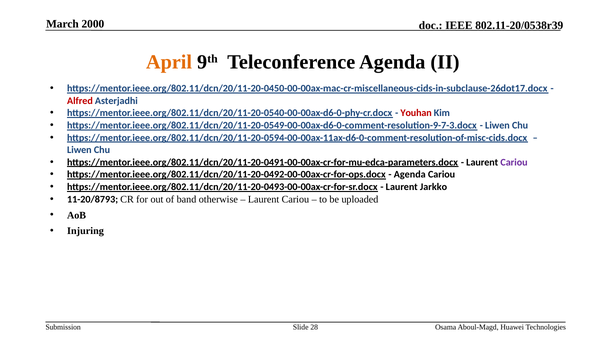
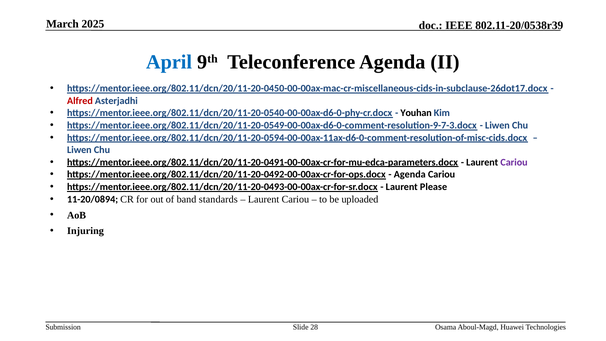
2000: 2000 -> 2025 (93, 24)
April colour: orange -> blue (169, 62)
Youhan colour: red -> black (416, 113)
Jarkko: Jarkko -> Please (434, 187)
11-20/8793: 11-20/8793 -> 11-20/0894 (93, 199)
otherwise: otherwise -> standards (218, 199)
